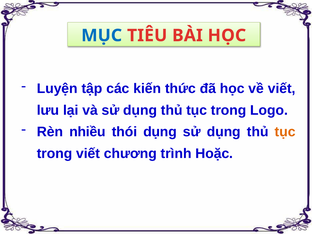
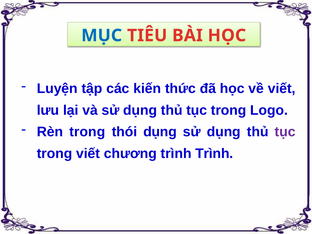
Rèn nhiều: nhiều -> trong (87, 132)
tục colour: orange -> purple (285, 132)
trình Hoặc: Hoặc -> Trình (214, 153)
